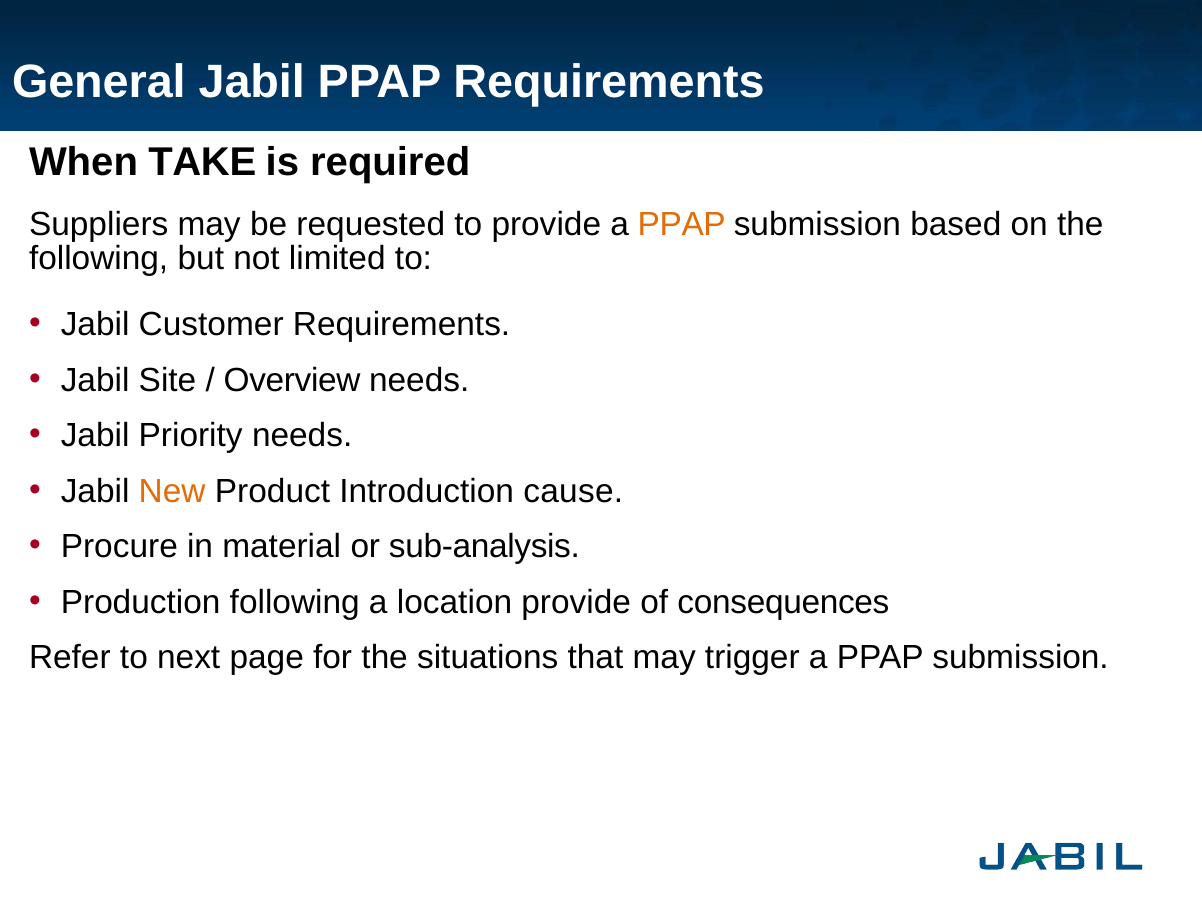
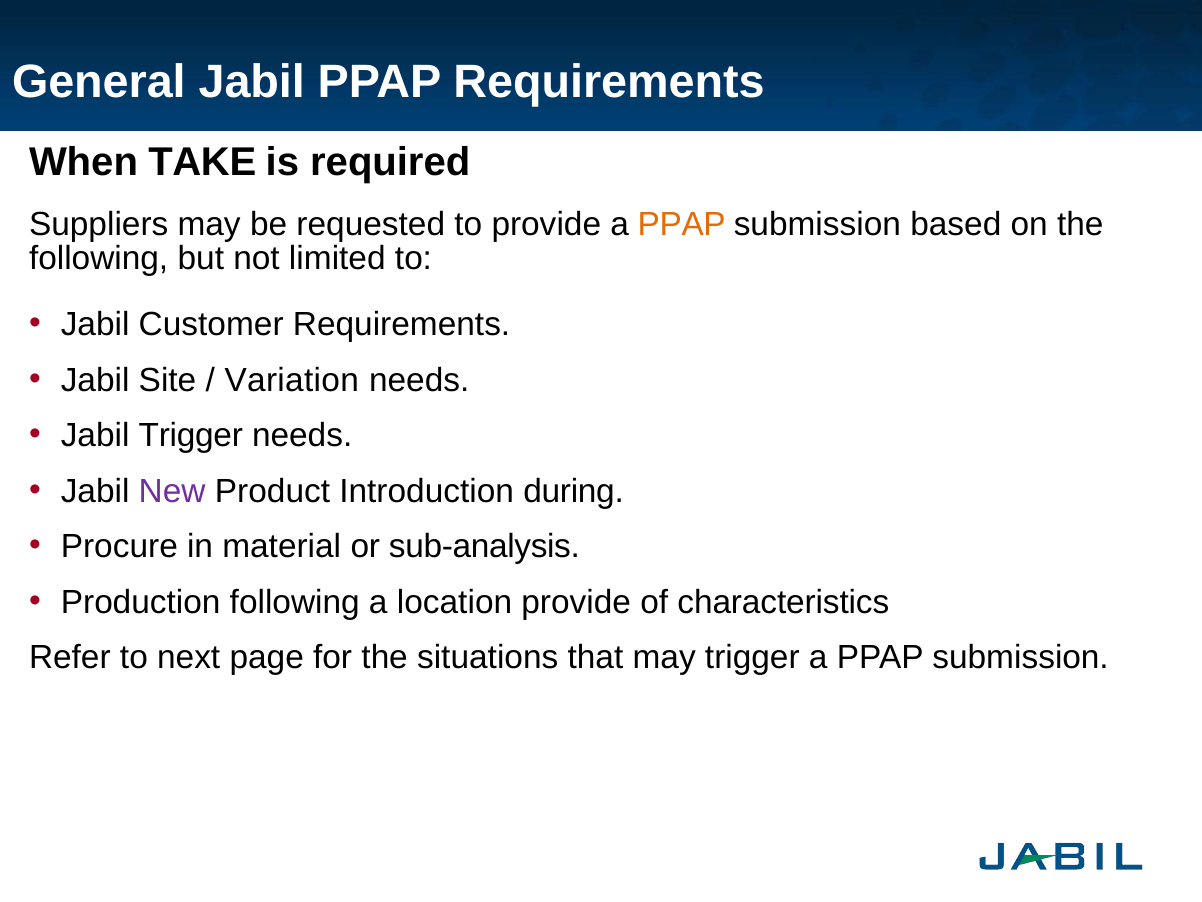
Overview: Overview -> Variation (292, 380)
Jabil Priority: Priority -> Trigger (191, 435)
New colour: orange -> purple (172, 491)
cause: cause -> during (574, 491)
consequences: consequences -> characteristics (783, 602)
